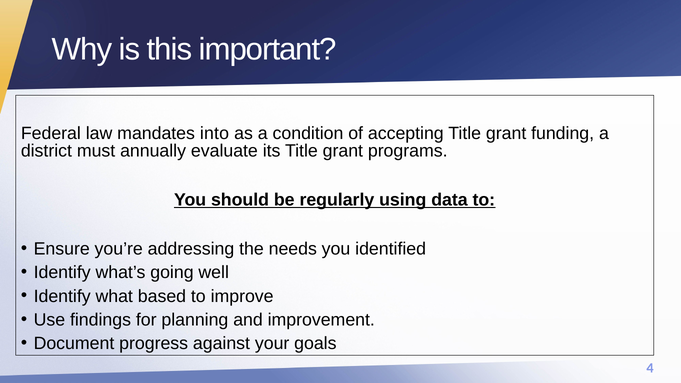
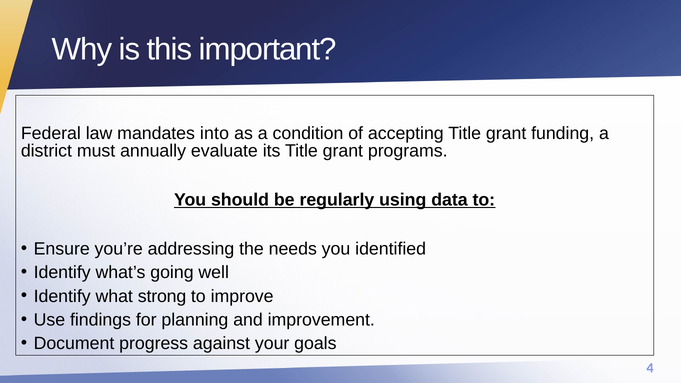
based: based -> strong (162, 296)
